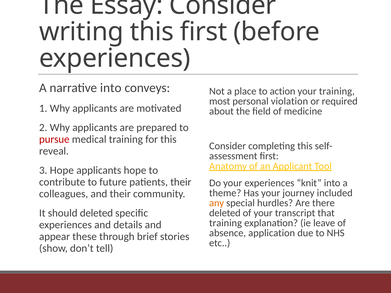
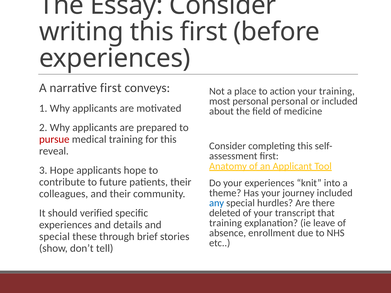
narrative into: into -> first (111, 88)
personal violation: violation -> personal (289, 101)
or required: required -> included (340, 101)
any colour: orange -> blue (217, 203)
should deleted: deleted -> verified (96, 213)
application: application -> enrollment (272, 233)
appear: appear -> special (54, 237)
